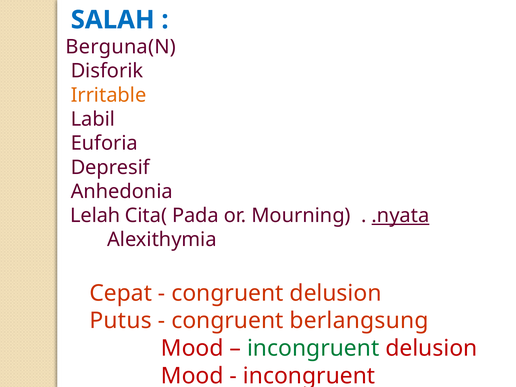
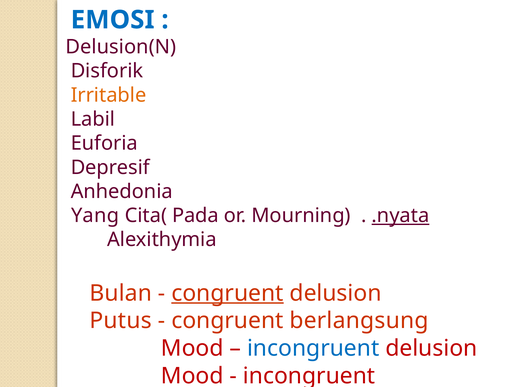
SALAH: SALAH -> EMOSI (113, 20)
Berguna(N: Berguna(N -> Delusion(N (121, 47)
Lelah: Lelah -> Yang (95, 216)
Cepat: Cepat -> Bulan (121, 293)
congruent underline: none -> present (227, 293)
incongruent colour: green -> blue (313, 348)
